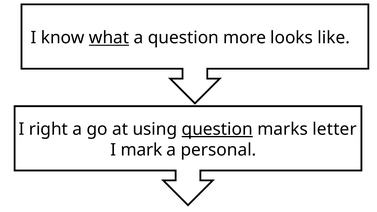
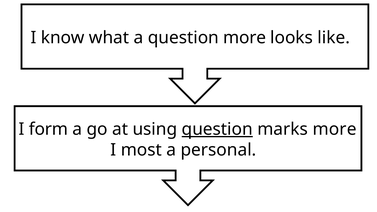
what underline: present -> none (109, 38)
right: right -> form (48, 129)
marks letter: letter -> more (335, 129)
mark: mark -> most (141, 150)
